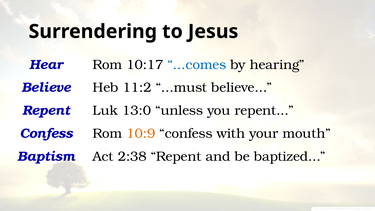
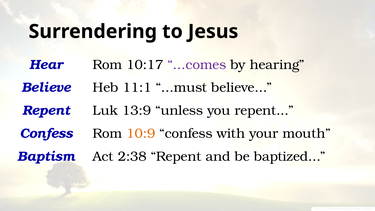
...comes colour: blue -> purple (197, 65)
11:2: 11:2 -> 11:1 (137, 88)
13:0: 13:0 -> 13:9 (137, 111)
